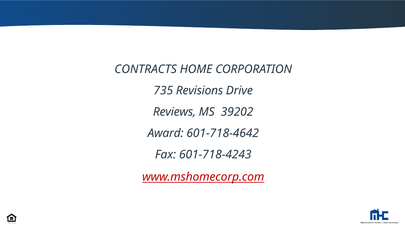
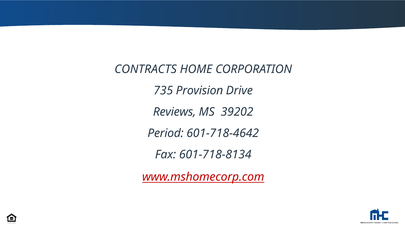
Revisions: Revisions -> Provision (200, 91)
Award: Award -> Period (166, 133)
601-718-4243: 601-718-4243 -> 601-718-8134 (215, 154)
